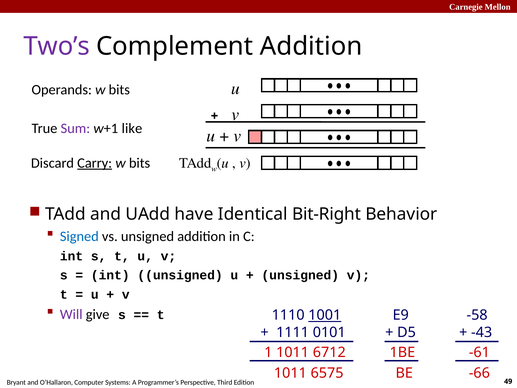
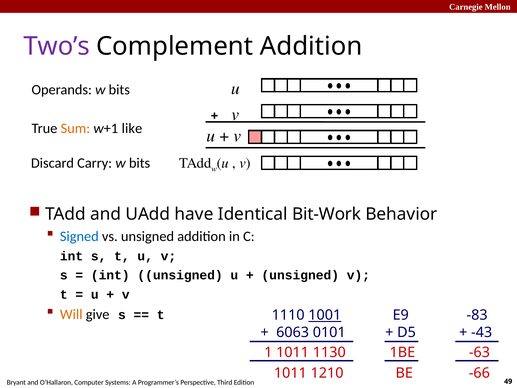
Sum colour: purple -> orange (75, 128)
Carry underline: present -> none (95, 163)
Bit-Right: Bit-Right -> Bit-Work (327, 214)
Will colour: purple -> orange (71, 314)
-58: -58 -> -83 (477, 315)
1111: 1111 -> 6063 (293, 332)
6712: 6712 -> 1130 (329, 352)
-61: -61 -> -63 (479, 352)
6575: 6575 -> 1210 (327, 373)
